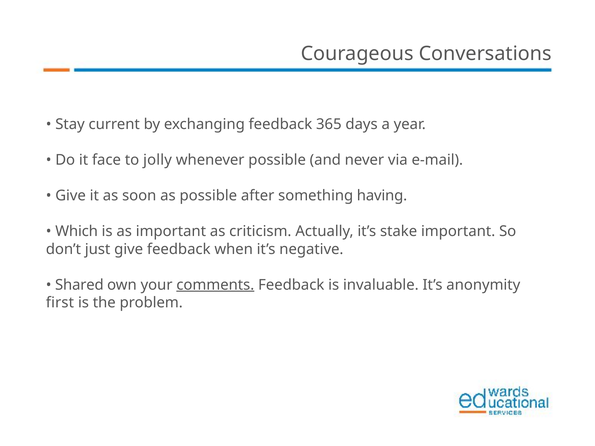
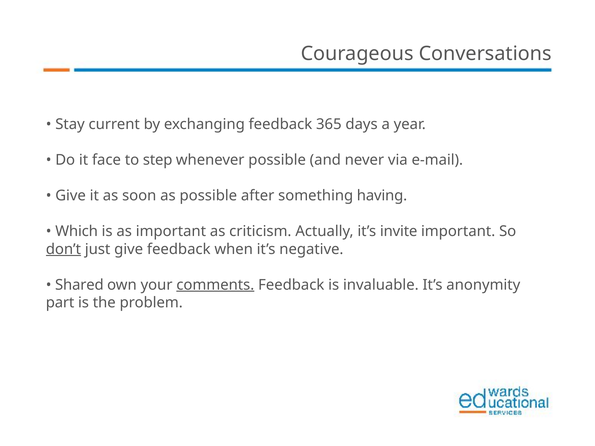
jolly: jolly -> step (158, 160)
stake: stake -> invite (399, 231)
don’t underline: none -> present (63, 249)
first: first -> part (60, 303)
